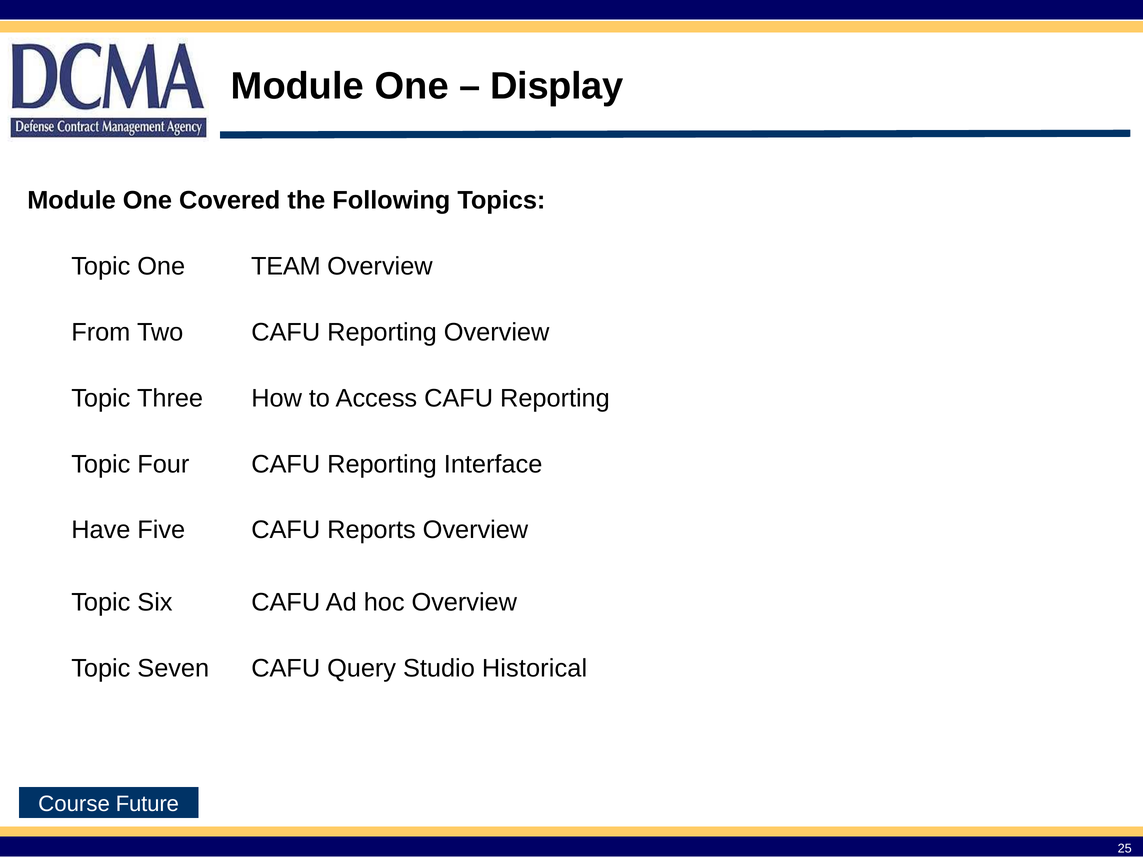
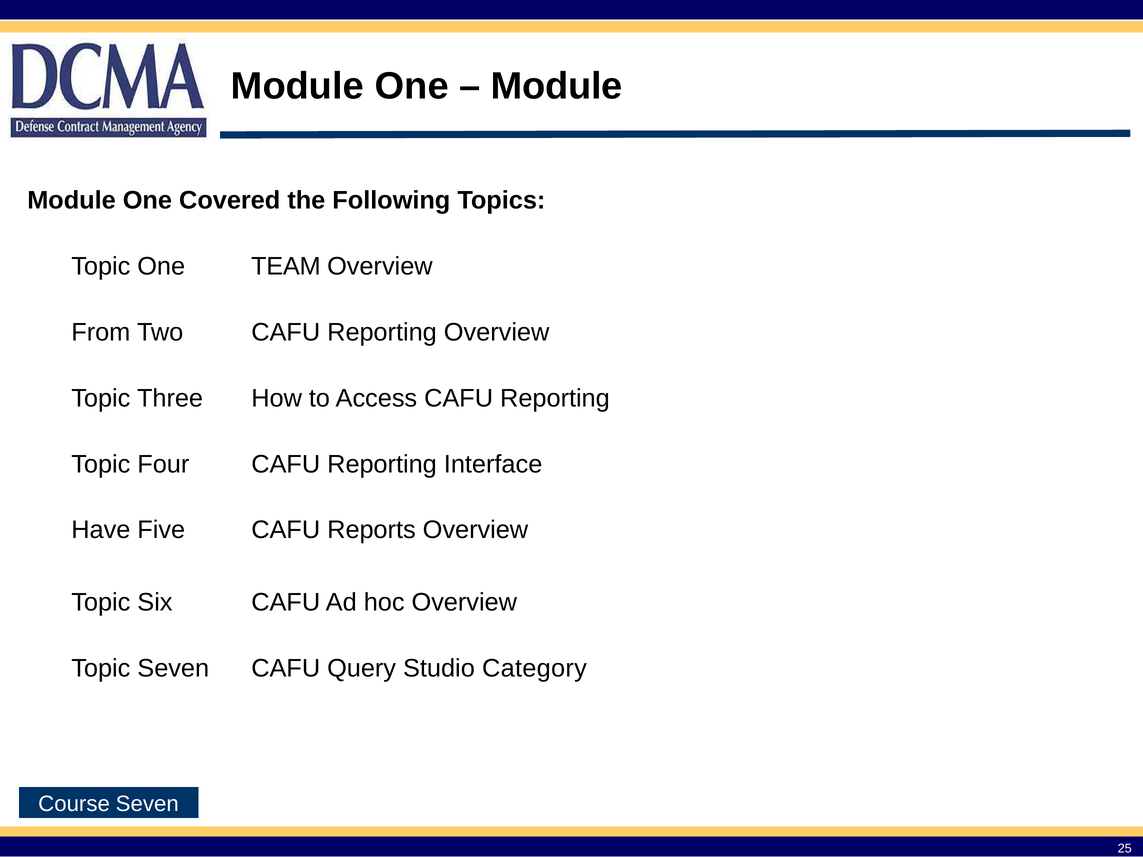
Display: Display -> Module (557, 86)
Historical: Historical -> Category (534, 668)
Future: Future -> Seven (147, 804)
